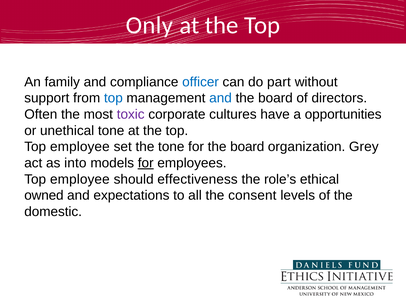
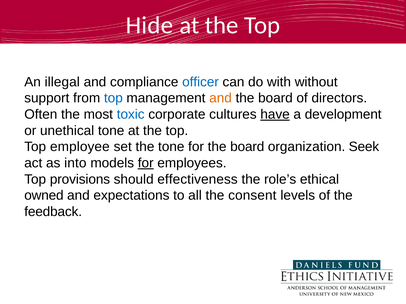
Only: Only -> Hide (150, 25)
family: family -> illegal (62, 82)
part: part -> with (279, 82)
and colour: blue -> orange (221, 98)
toxic colour: purple -> blue (131, 115)
have underline: none -> present (275, 115)
opportunities: opportunities -> development (343, 115)
Grey: Grey -> Seek (364, 147)
employee: employee -> provisions (80, 180)
domestic: domestic -> feedback (53, 212)
